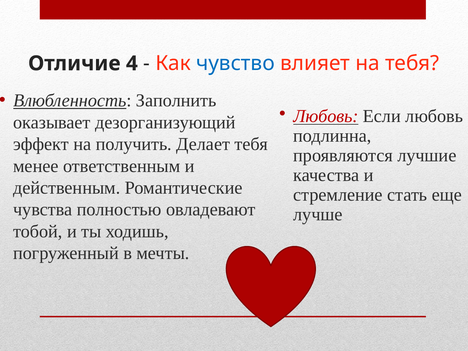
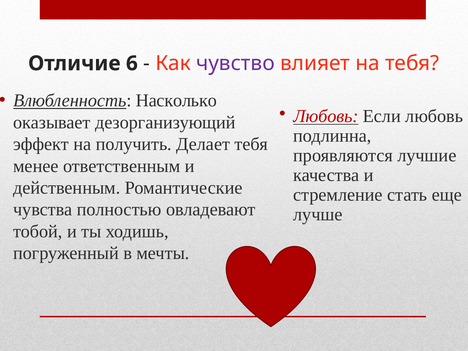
4: 4 -> 6 (132, 63)
чувство colour: blue -> purple (235, 63)
Заполнить: Заполнить -> Насколько (176, 101)
